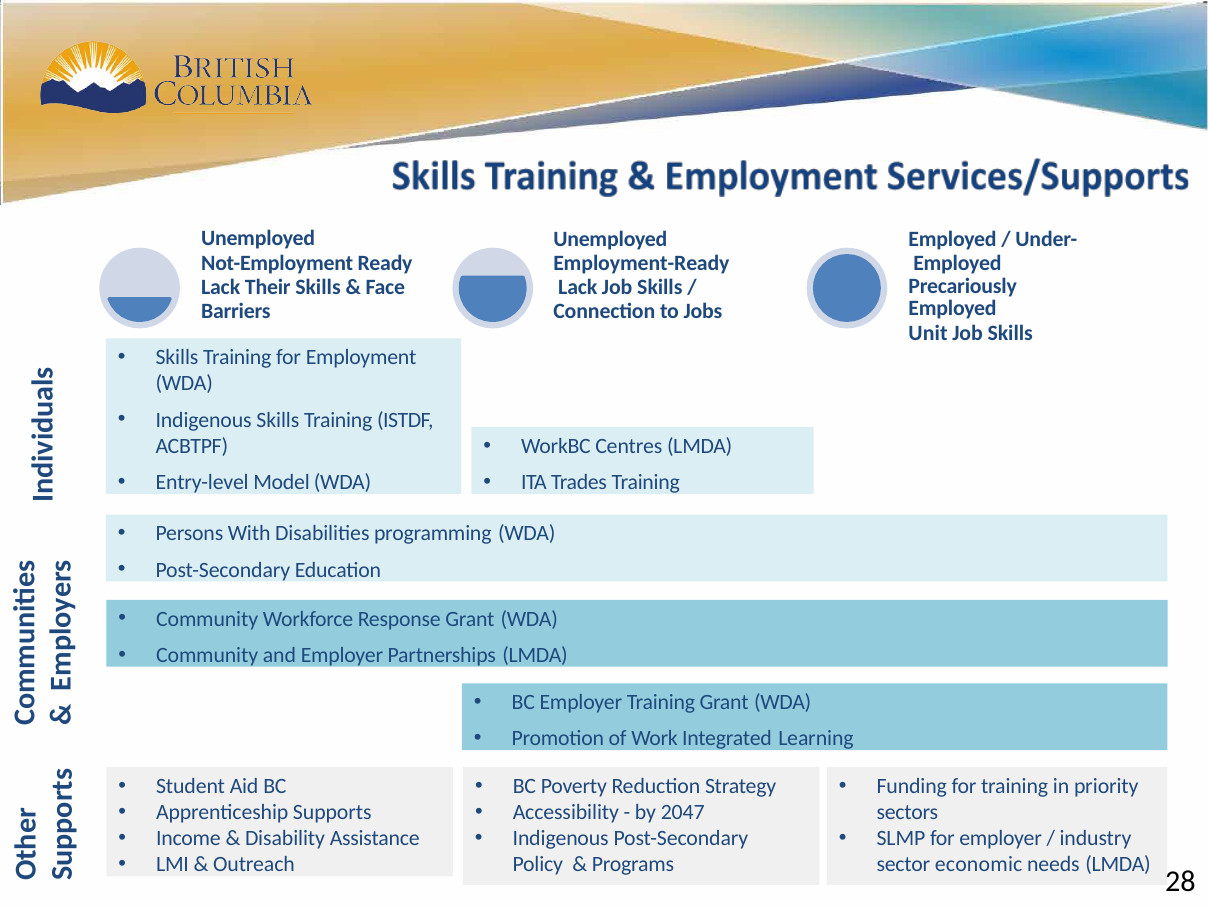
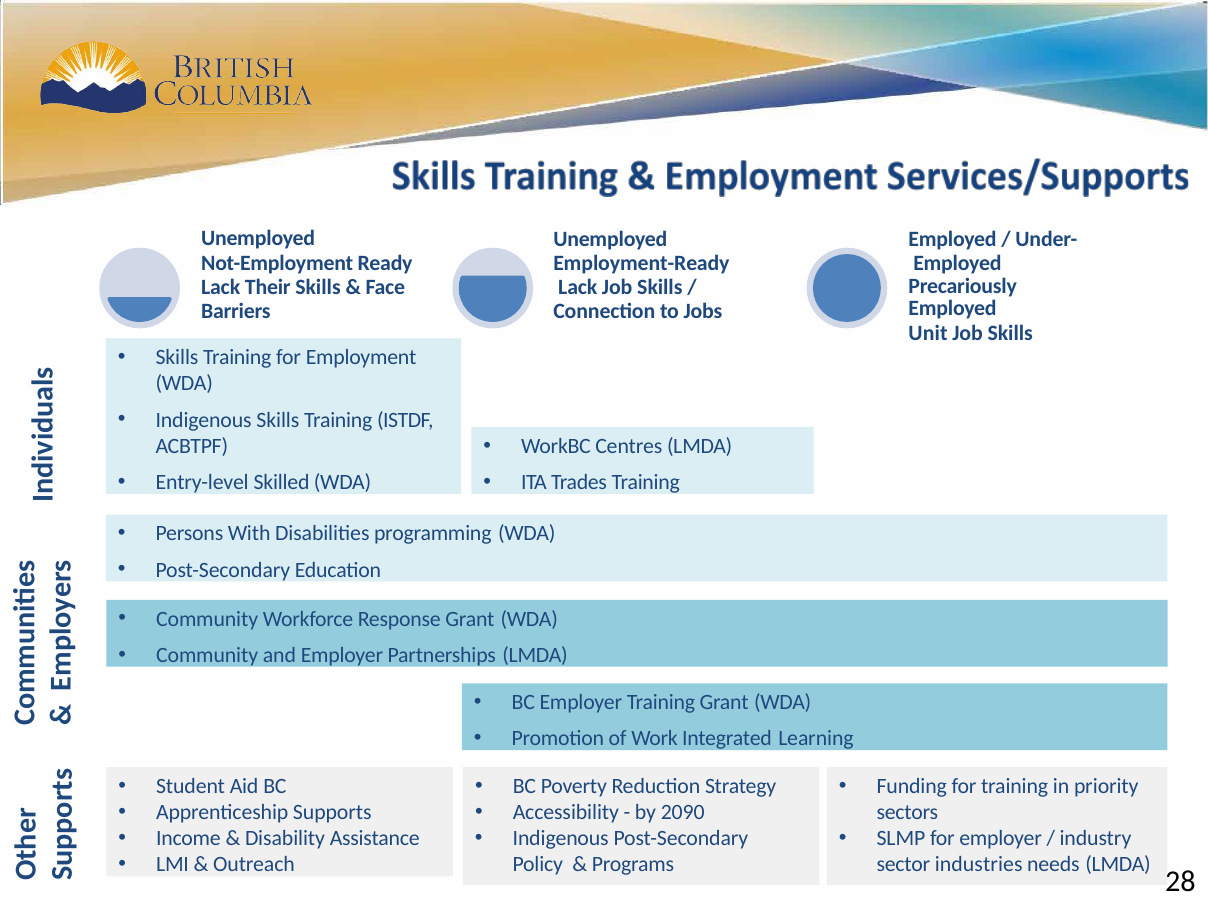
Model: Model -> Skilled (282, 482)
2047: 2047 -> 2090 (683, 812)
economic: economic -> industries (979, 865)
